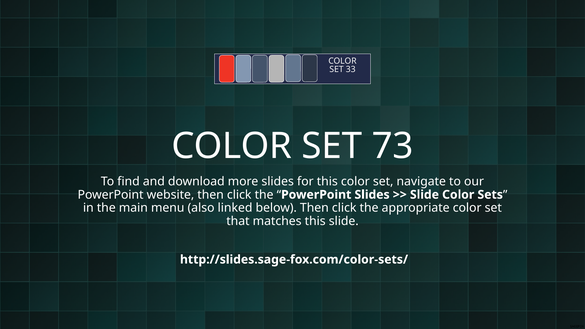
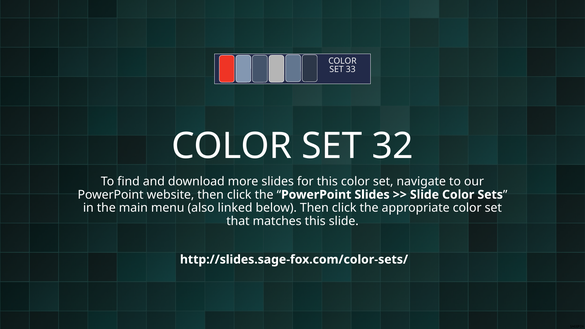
73: 73 -> 32 (393, 146)
